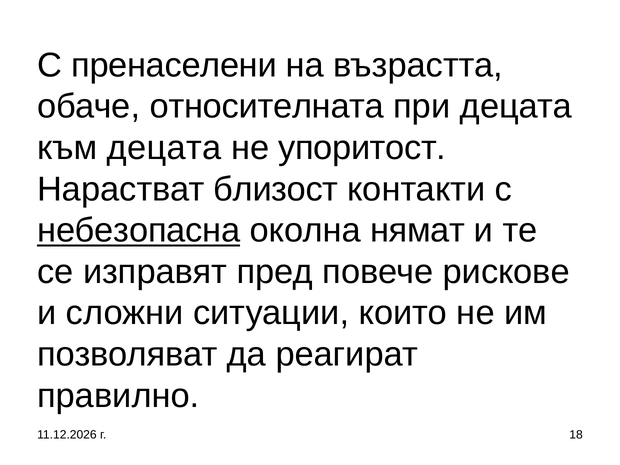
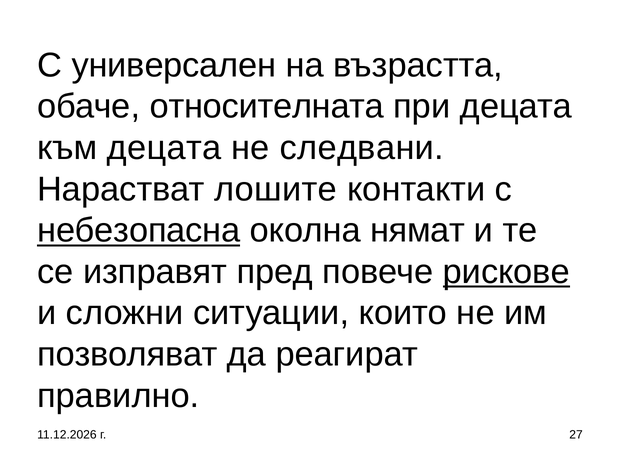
пренаселени: пренаселени -> универсален (174, 65)
упоритост: упоритост -> следвани (362, 148)
близост: близост -> лошите (276, 189)
рискове underline: none -> present (506, 272)
18: 18 -> 27 (576, 435)
